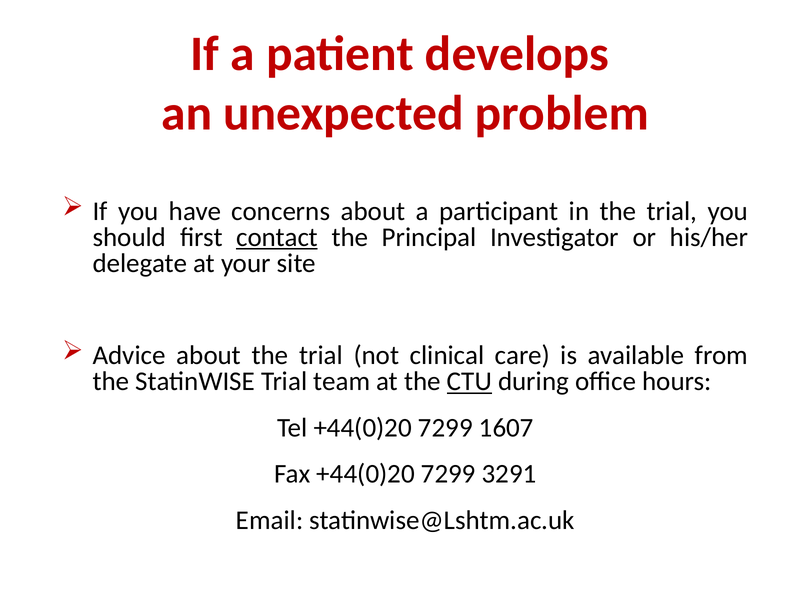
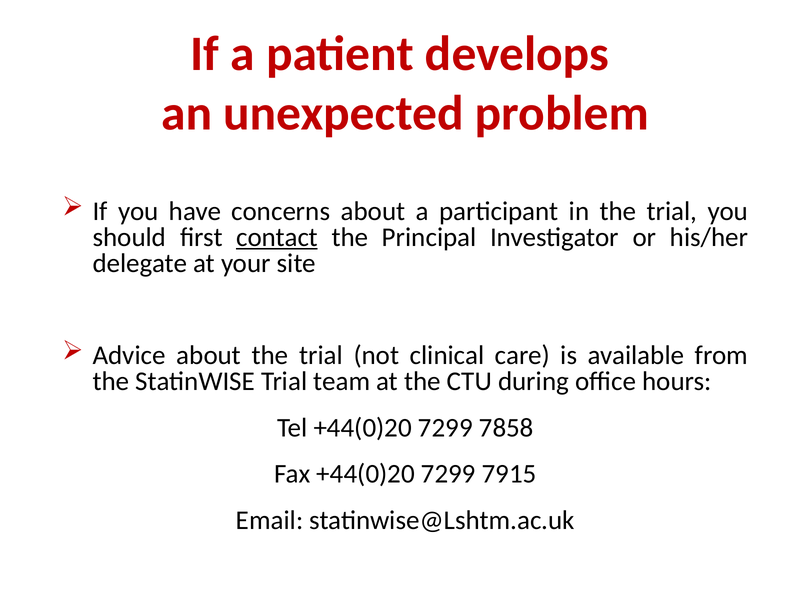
CTU underline: present -> none (469, 382)
1607: 1607 -> 7858 (506, 428)
3291: 3291 -> 7915 (509, 474)
